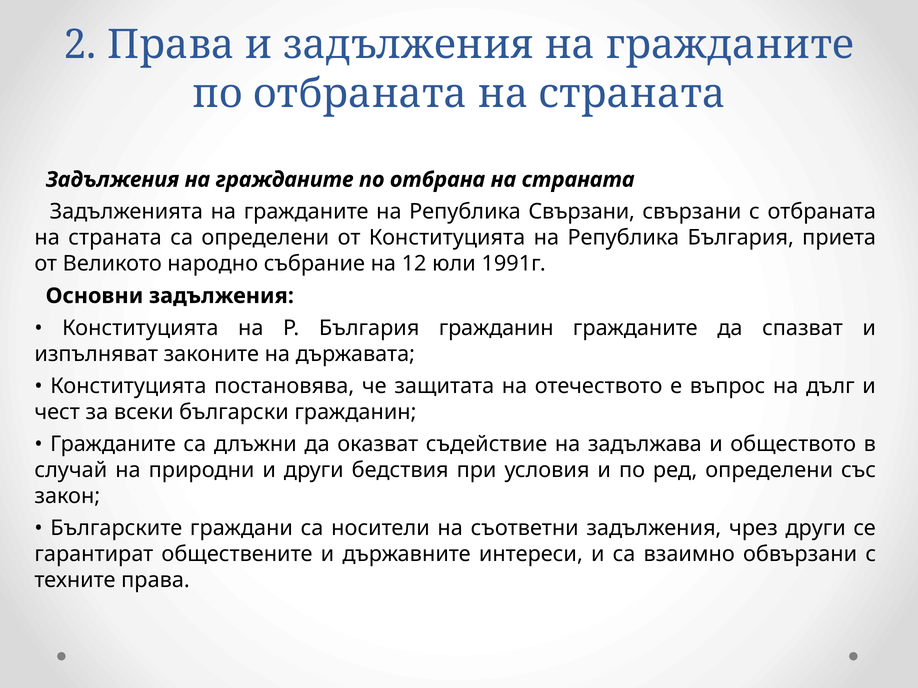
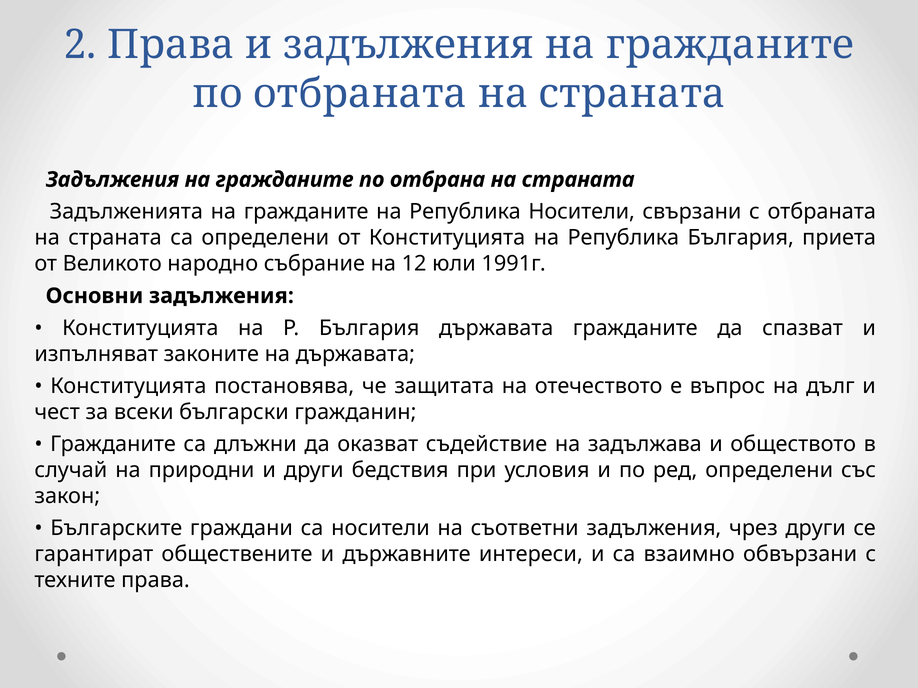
Република Свързани: Свързани -> Носители (582, 212)
България гражданин: гражданин -> държавата (496, 328)
